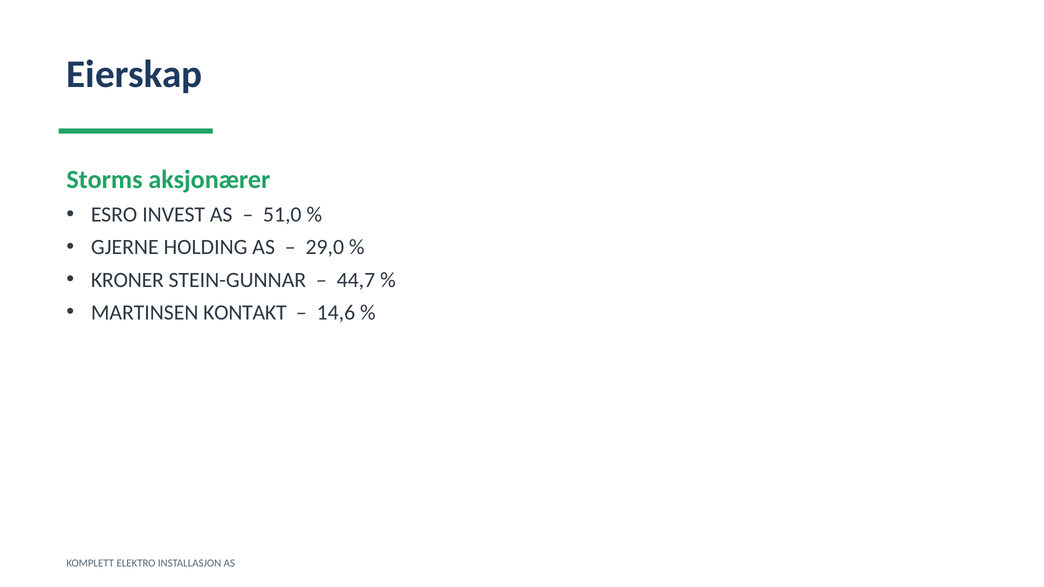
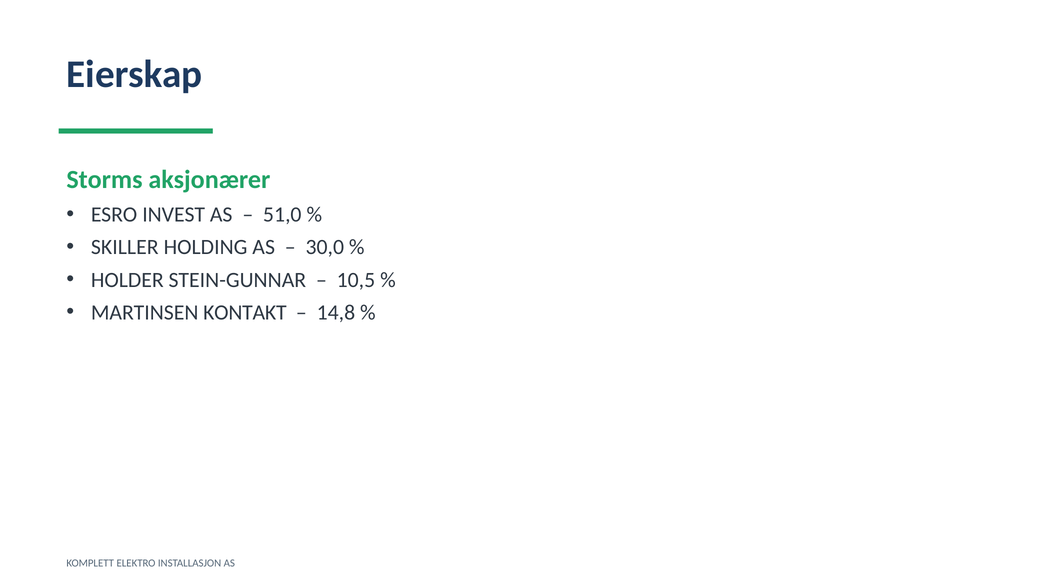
GJERNE: GJERNE -> SKILLER (125, 247)
29,0: 29,0 -> 30,0 (325, 247)
KRONER: KRONER -> HOLDER (127, 280)
44,7: 44,7 -> 10,5 (356, 280)
14,6: 14,6 -> 14,8 (336, 313)
